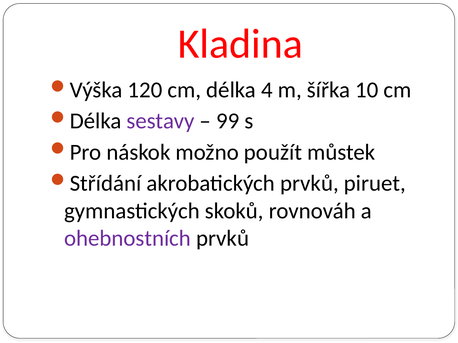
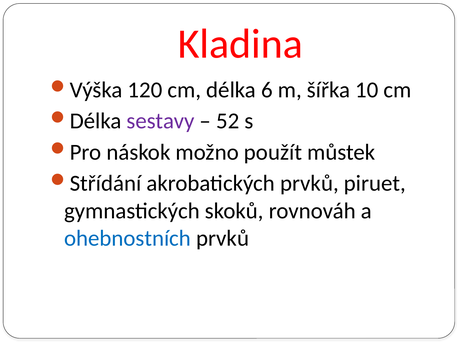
4: 4 -> 6 (267, 90)
99: 99 -> 52 (228, 121)
ohebnostních colour: purple -> blue (128, 239)
